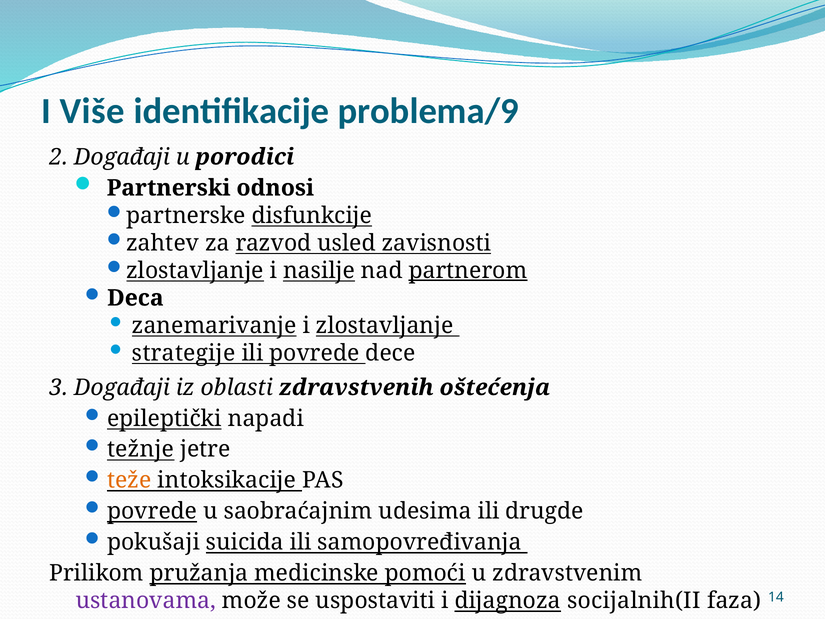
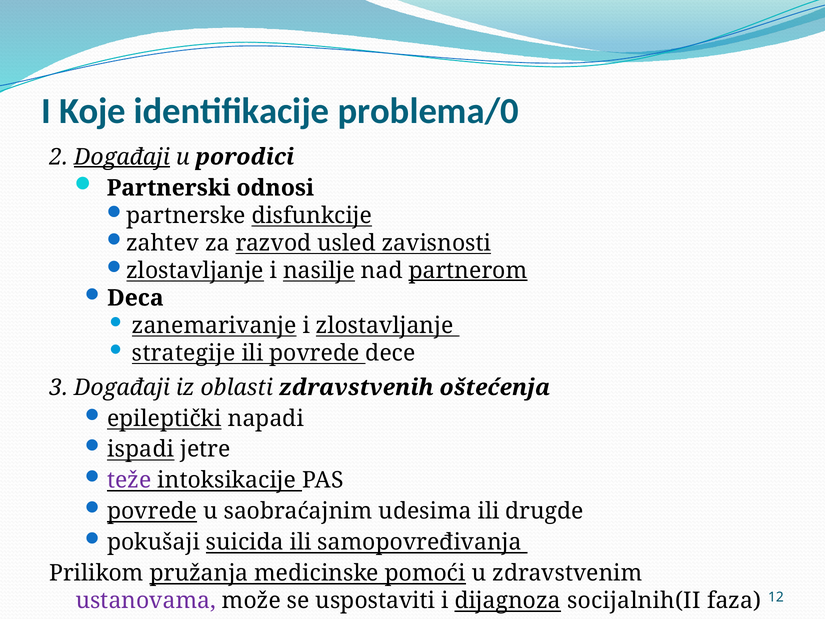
Više: Više -> Koje (92, 111)
problema/9: problema/9 -> problema/0 (428, 111)
Događaji underline: none -> present (122, 157)
težnje: težnje -> ispadi (141, 449)
teže colour: orange -> purple (129, 480)
14: 14 -> 12 (776, 597)
